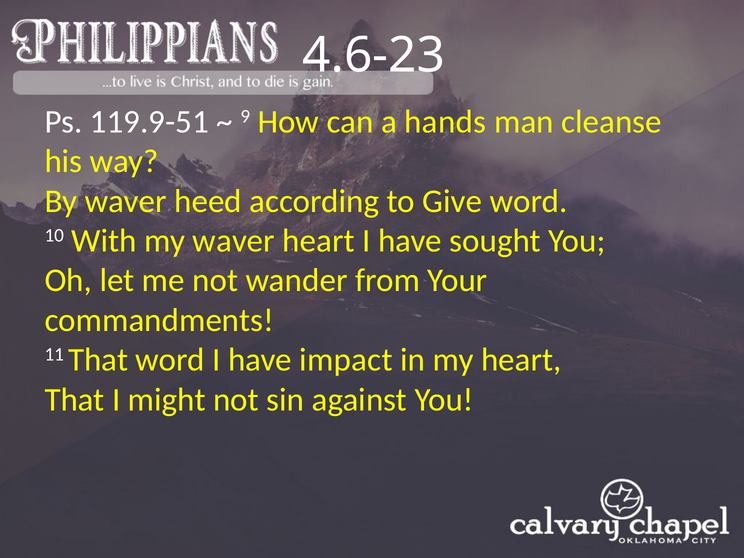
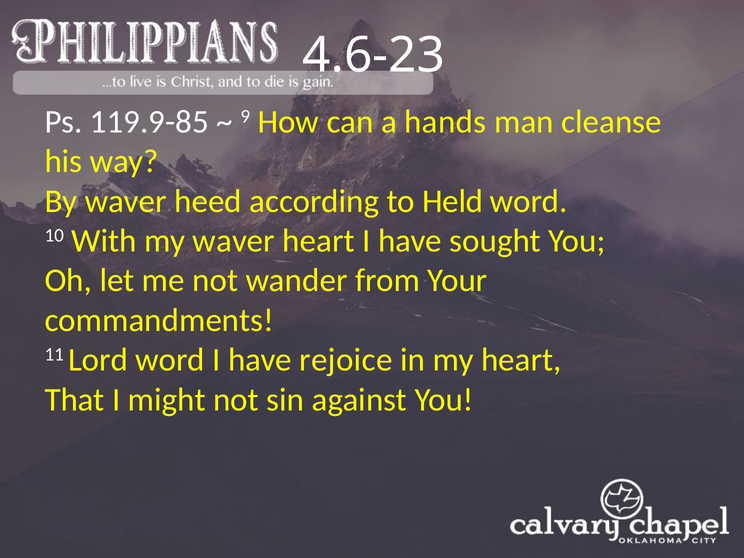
119.9-51: 119.9-51 -> 119.9-85 (149, 122)
Give: Give -> Held (453, 201)
11 That: That -> Lord (98, 360)
impact: impact -> rejoice (346, 360)
